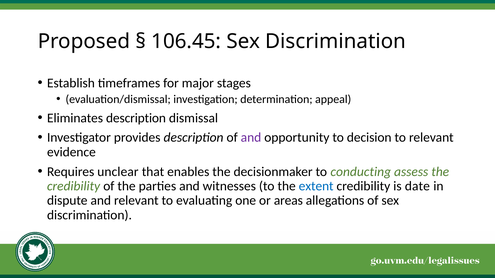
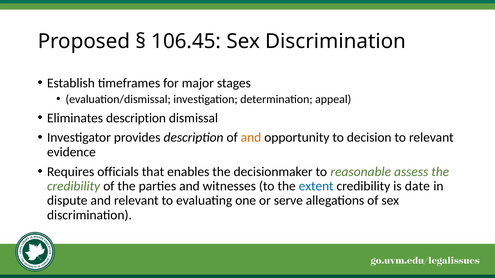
and colour: purple -> orange (251, 138)
unclear: unclear -> officials (118, 172)
conducting: conducting -> reasonable (361, 172)
areas: areas -> serve (288, 201)
